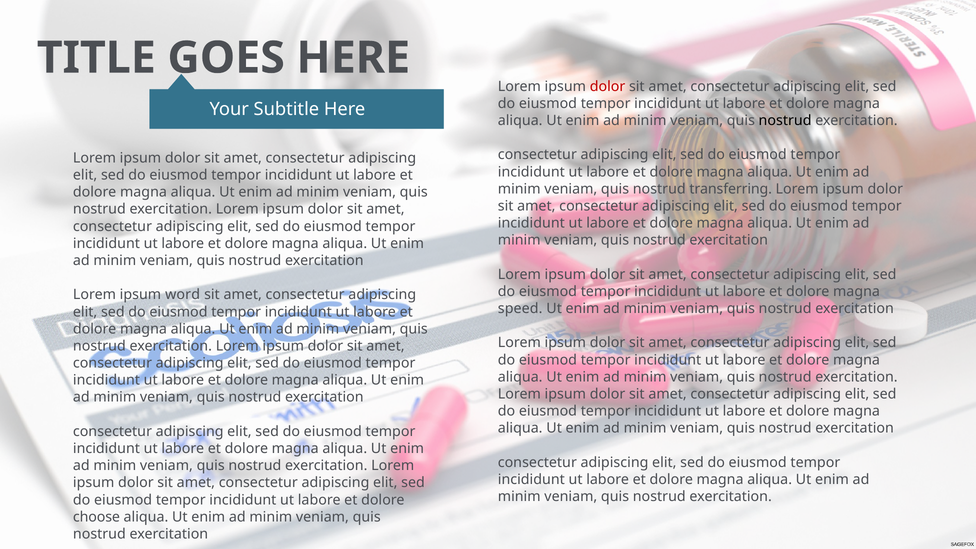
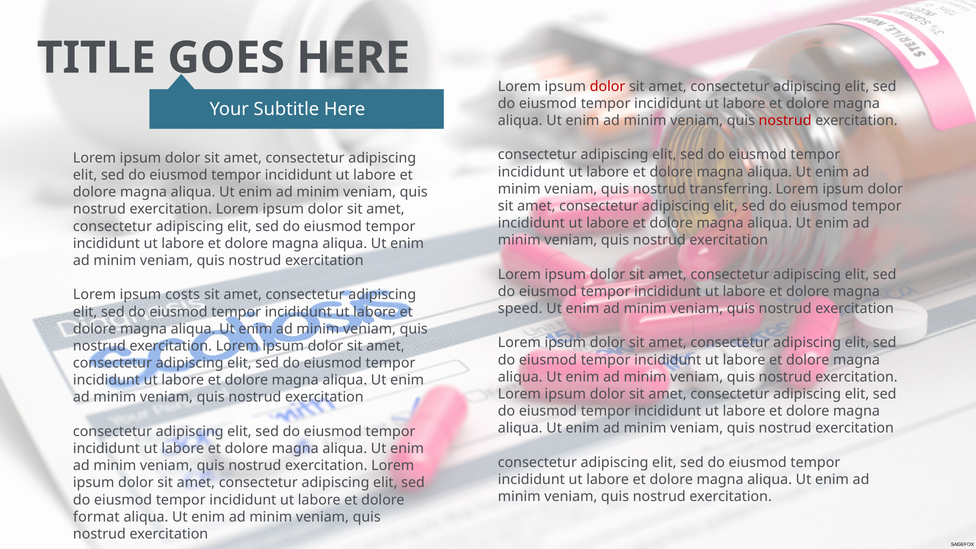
nostrud colour: black -> red (785, 121)
word: word -> costs (183, 295)
choose: choose -> format (96, 517)
